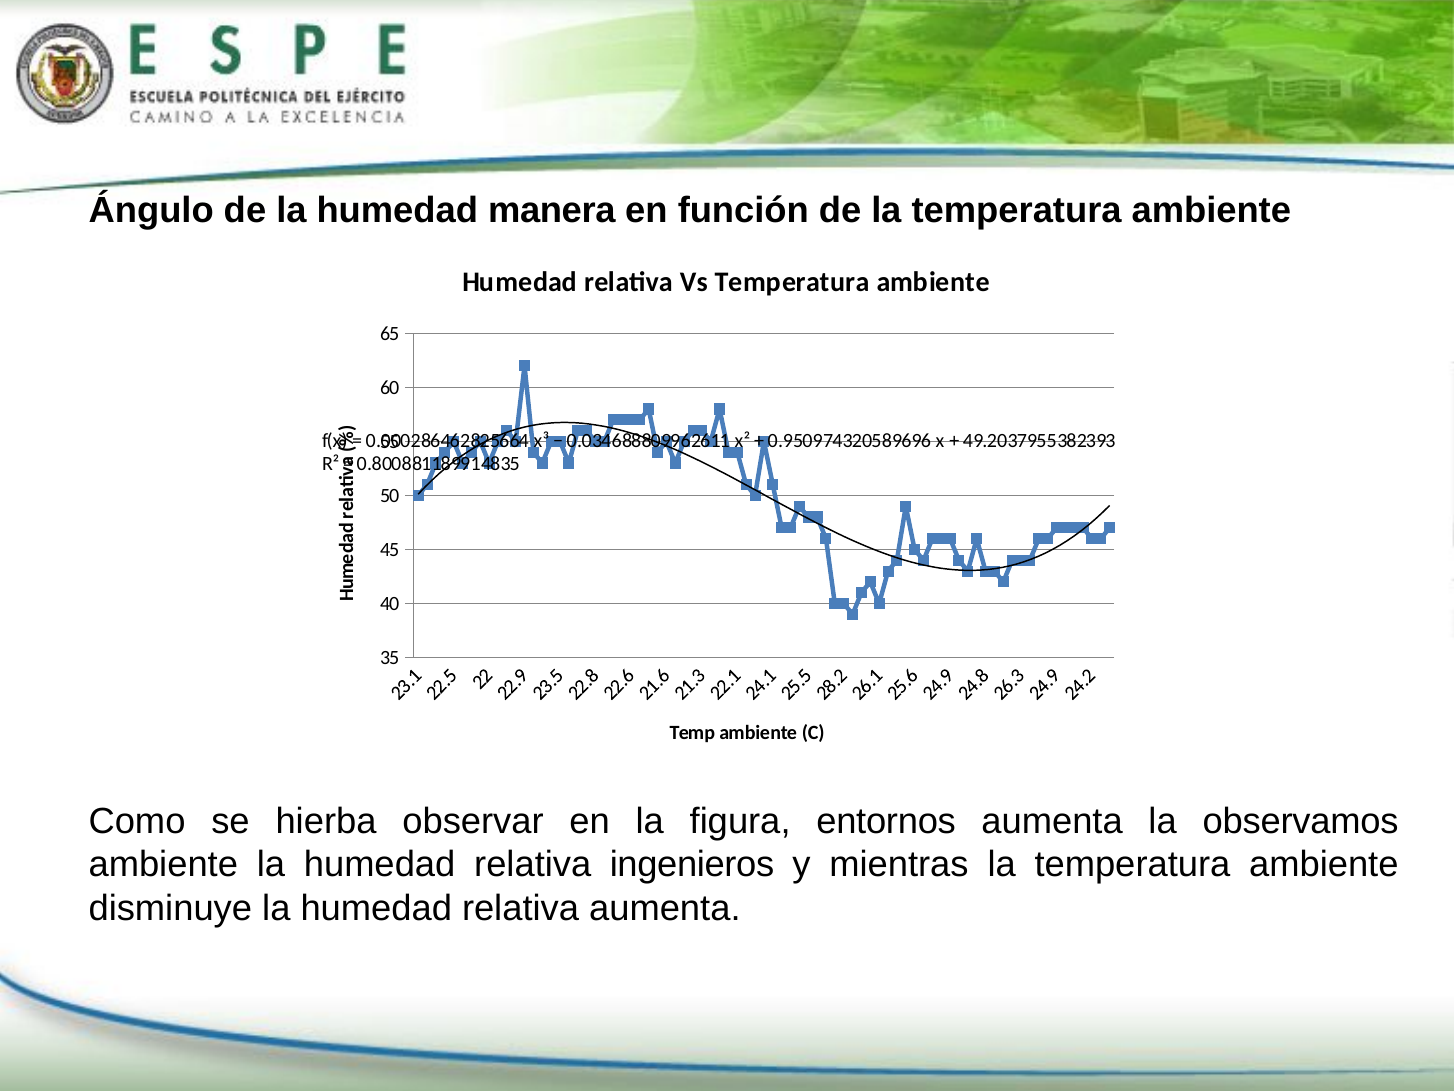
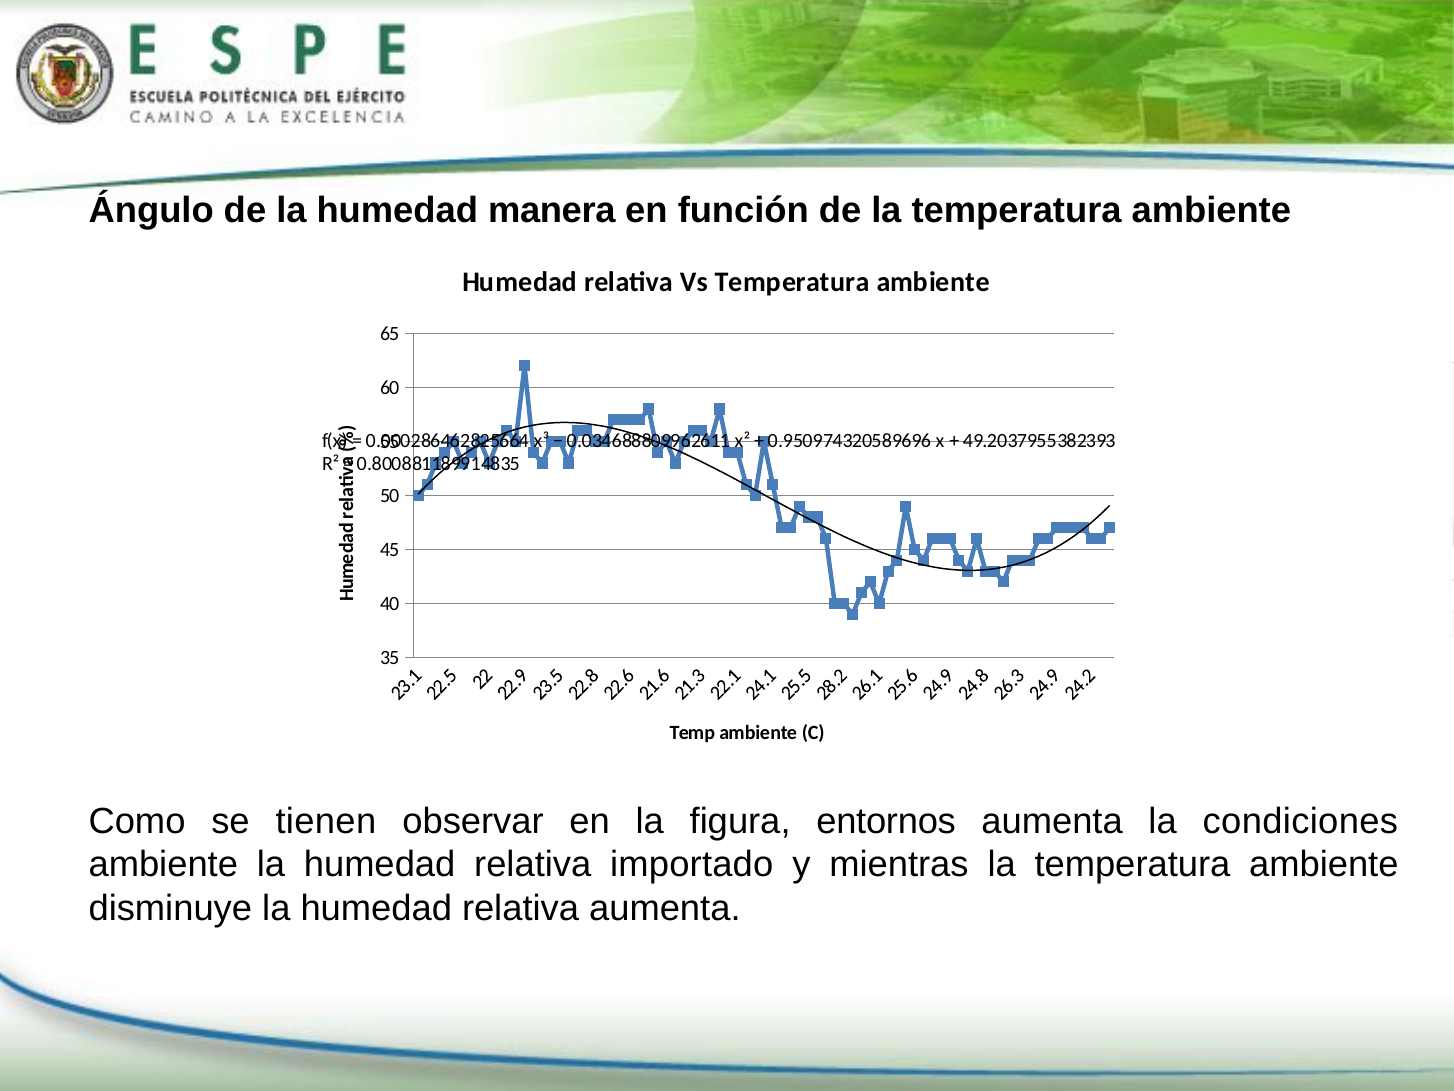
hierba: hierba -> tienen (326, 821)
observamos: observamos -> condiciones (1300, 821)
ingenieros: ingenieros -> importado (692, 865)
